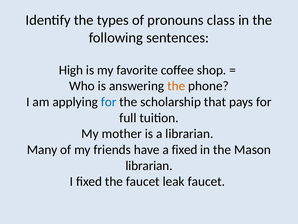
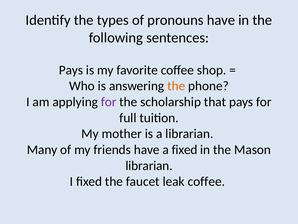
pronouns class: class -> have (221, 20)
High: High -> Pays (71, 70)
for colour: blue -> purple (109, 102)
leak faucet: faucet -> coffee (206, 181)
